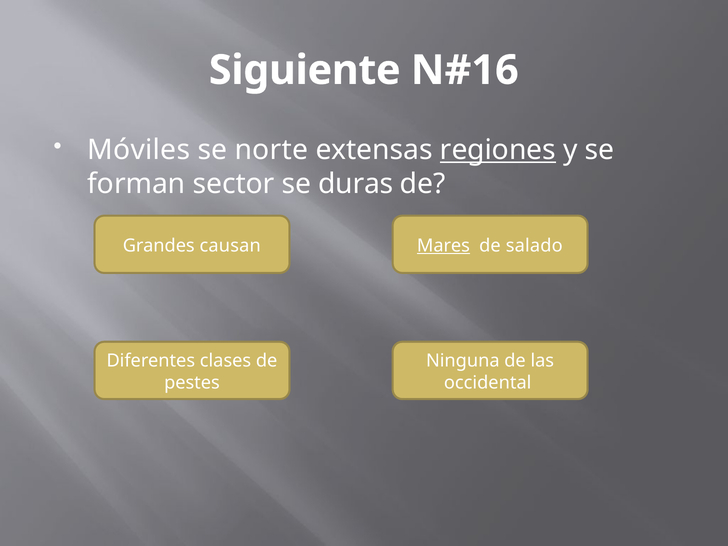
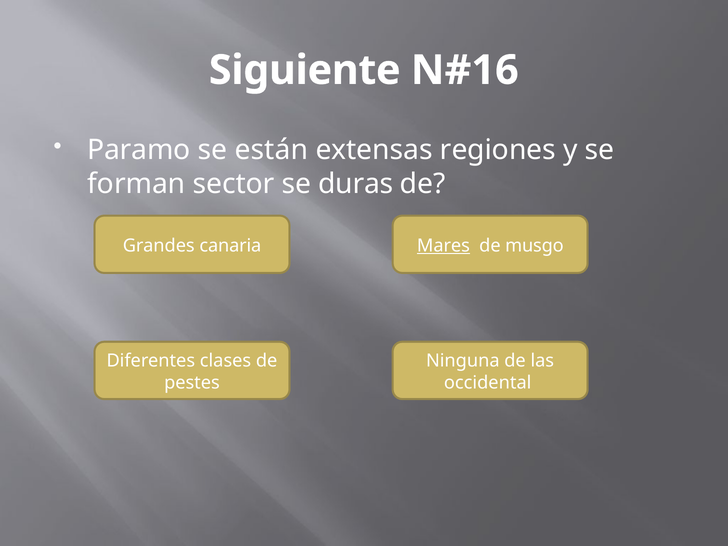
Móviles: Móviles -> Paramo (139, 150)
norte: norte -> están (271, 150)
regiones underline: present -> none (498, 150)
causan: causan -> canaria (230, 246)
salado: salado -> musgo (534, 246)
